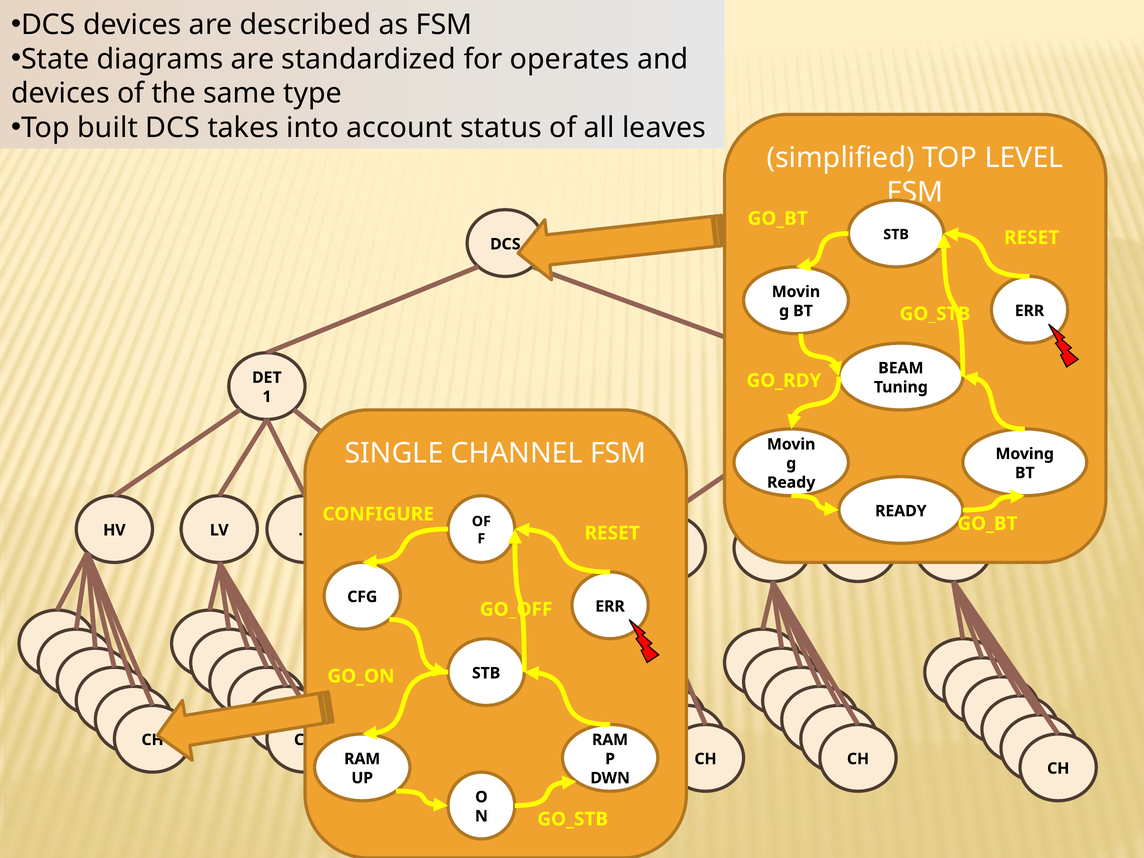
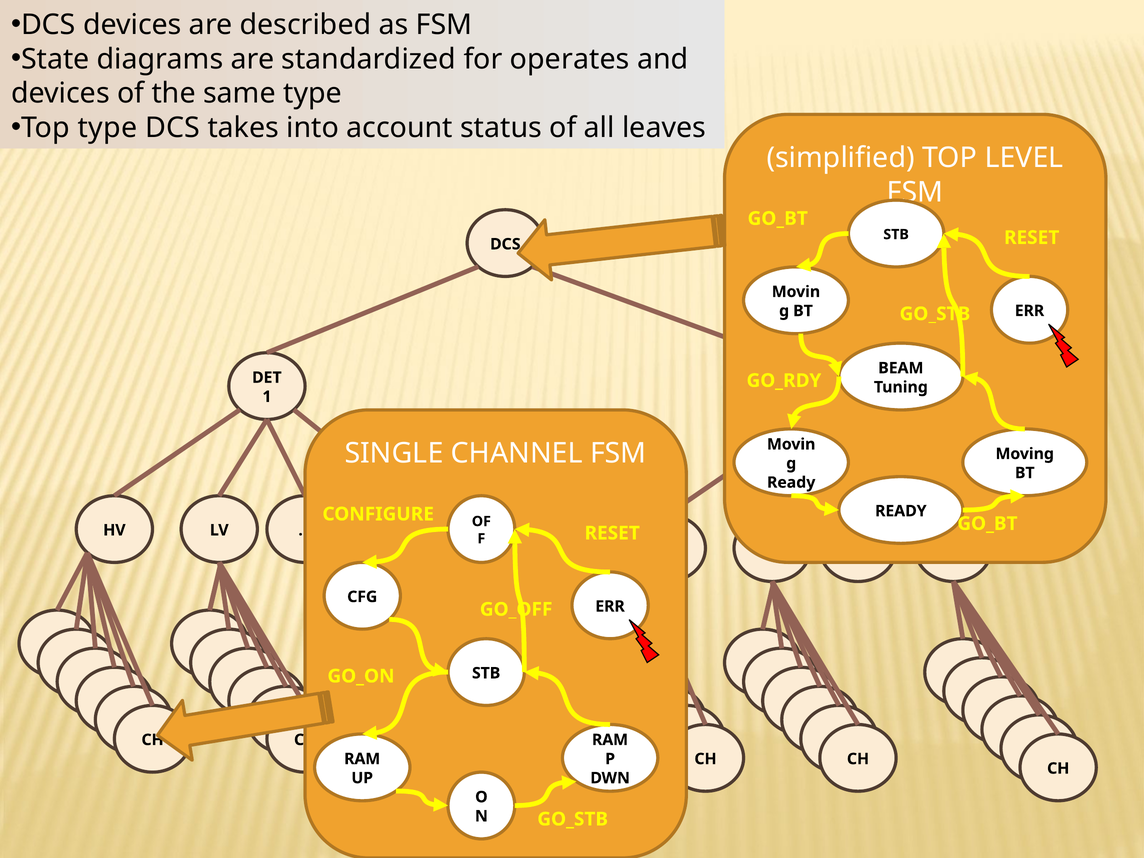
Top built: built -> type (107, 128)
